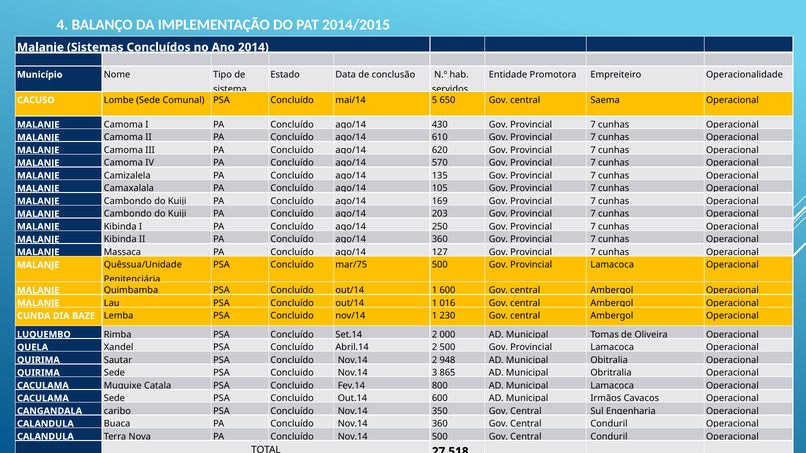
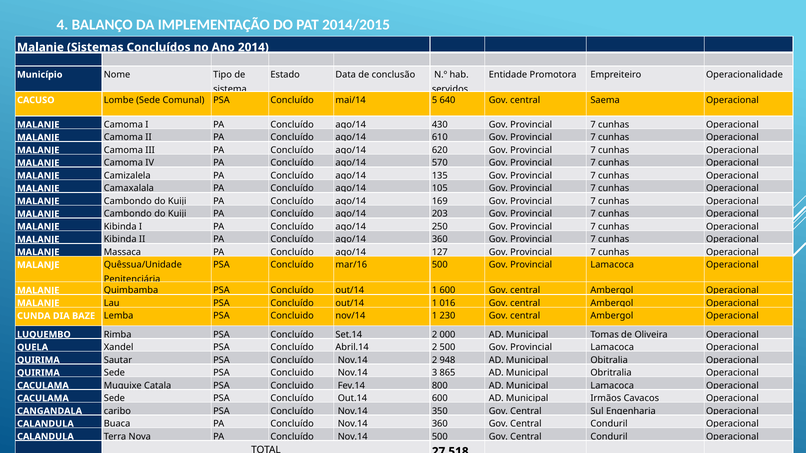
650: 650 -> 640 (447, 100)
mar/75: mar/75 -> mar/16 (351, 265)
